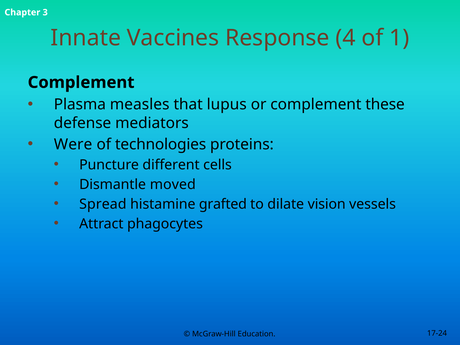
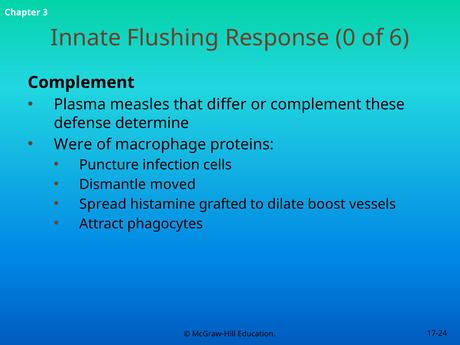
Vaccines: Vaccines -> Flushing (173, 38)
4: 4 -> 0 (346, 38)
1: 1 -> 6 (399, 38)
lupus: lupus -> differ (227, 105)
mediators: mediators -> determine (152, 123)
technologies: technologies -> macrophage (161, 144)
different: different -> infection (171, 165)
vision: vision -> boost (327, 204)
